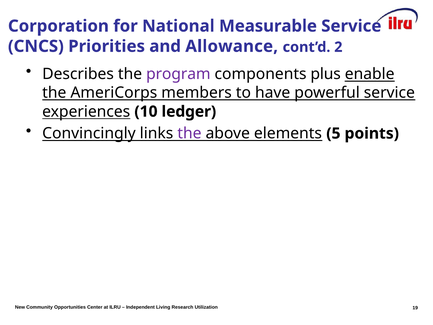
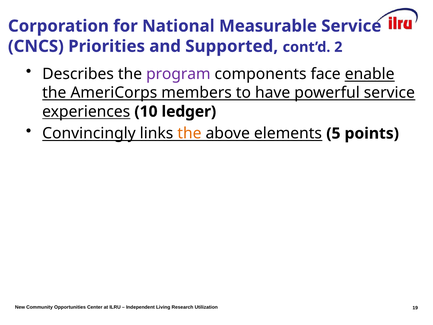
Allowance: Allowance -> Supported (232, 46)
plus: plus -> face (326, 74)
the colour: purple -> orange (189, 133)
